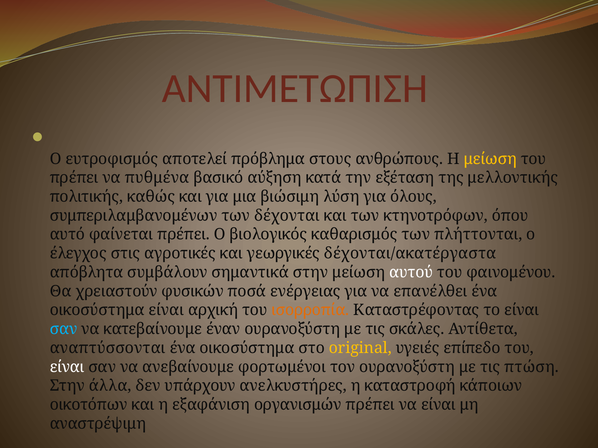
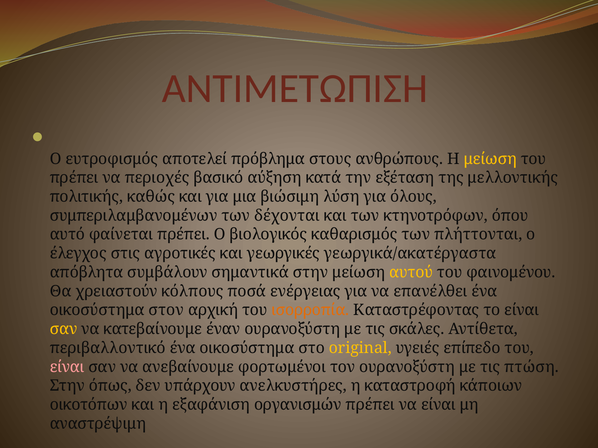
πυθμένα: πυθμένα -> περιοχές (157, 178)
δέχονται/ακατέργαστα: δέχονται/ακατέργαστα -> γεωργικά/ακατέργαστα (410, 254)
αυτού colour: white -> yellow (411, 273)
φυσικών: φυσικών -> κόλπους (193, 292)
οικοσύστημα είναι: είναι -> στον (166, 310)
σαν colour: light blue -> yellow (64, 329)
αναπτύσσονται: αναπτύσσονται -> περιβαλλοντικό (108, 348)
είναι colour: white -> pink (67, 367)
άλλα: άλλα -> όπως (110, 386)
